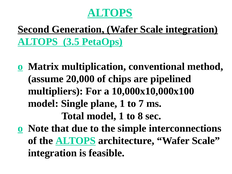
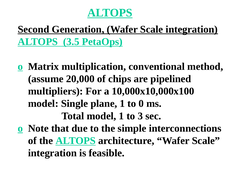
7: 7 -> 0 (141, 104)
8: 8 -> 3 (140, 116)
